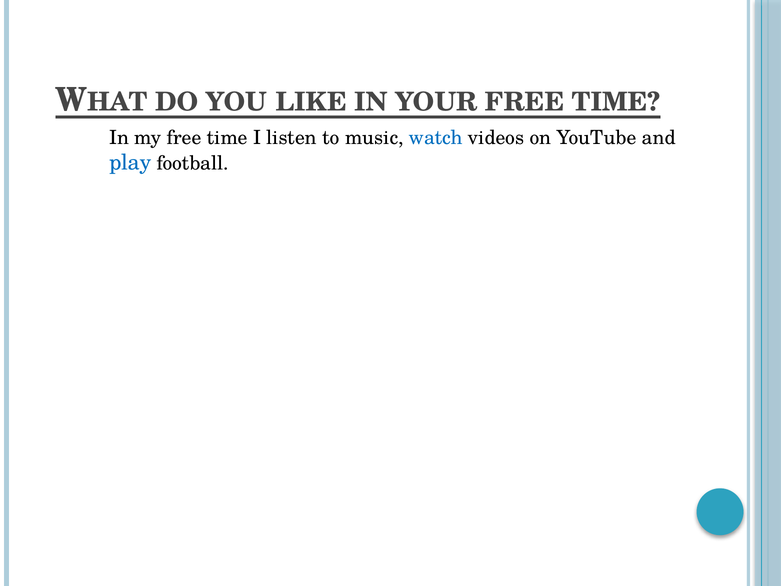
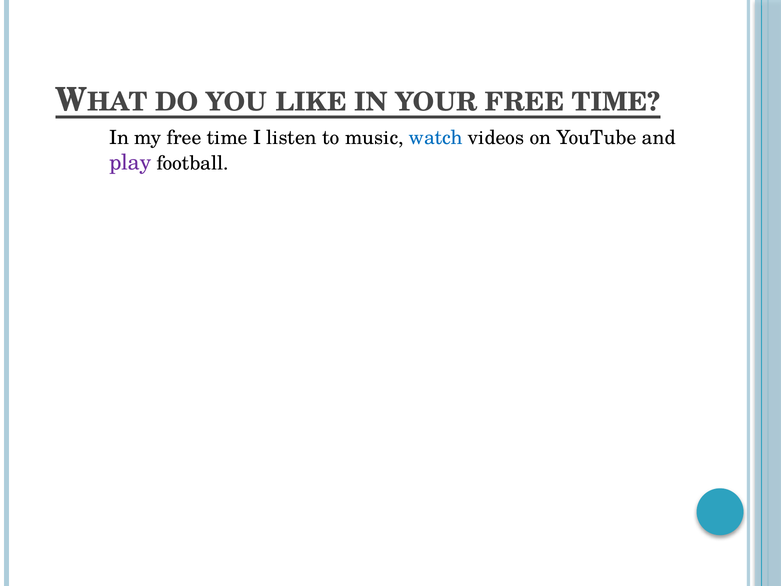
play colour: blue -> purple (130, 162)
